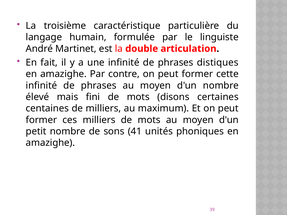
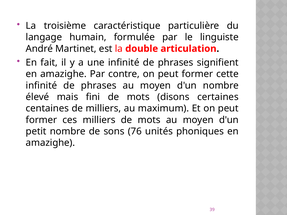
distiques: distiques -> signifient (218, 63)
41: 41 -> 76 (135, 131)
